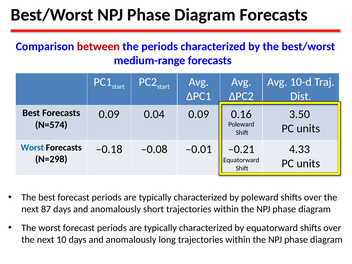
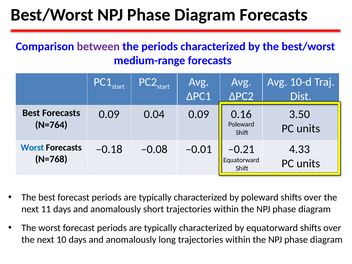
between colour: red -> purple (98, 47)
N=574: N=574 -> N=764 (51, 125)
N=298: N=298 -> N=768 (51, 159)
87: 87 -> 11 (46, 209)
